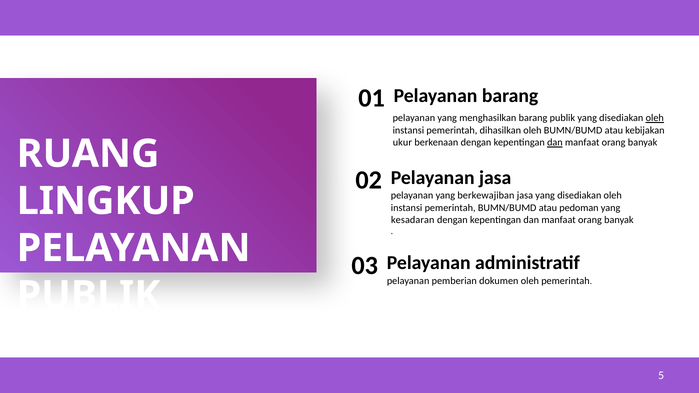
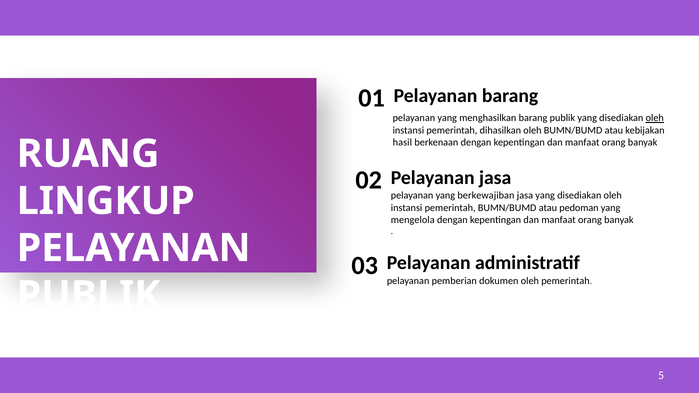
ukur: ukur -> hasil (402, 143)
dan underline: present -> none (555, 143)
kesadaran: kesadaran -> mengelola (413, 220)
